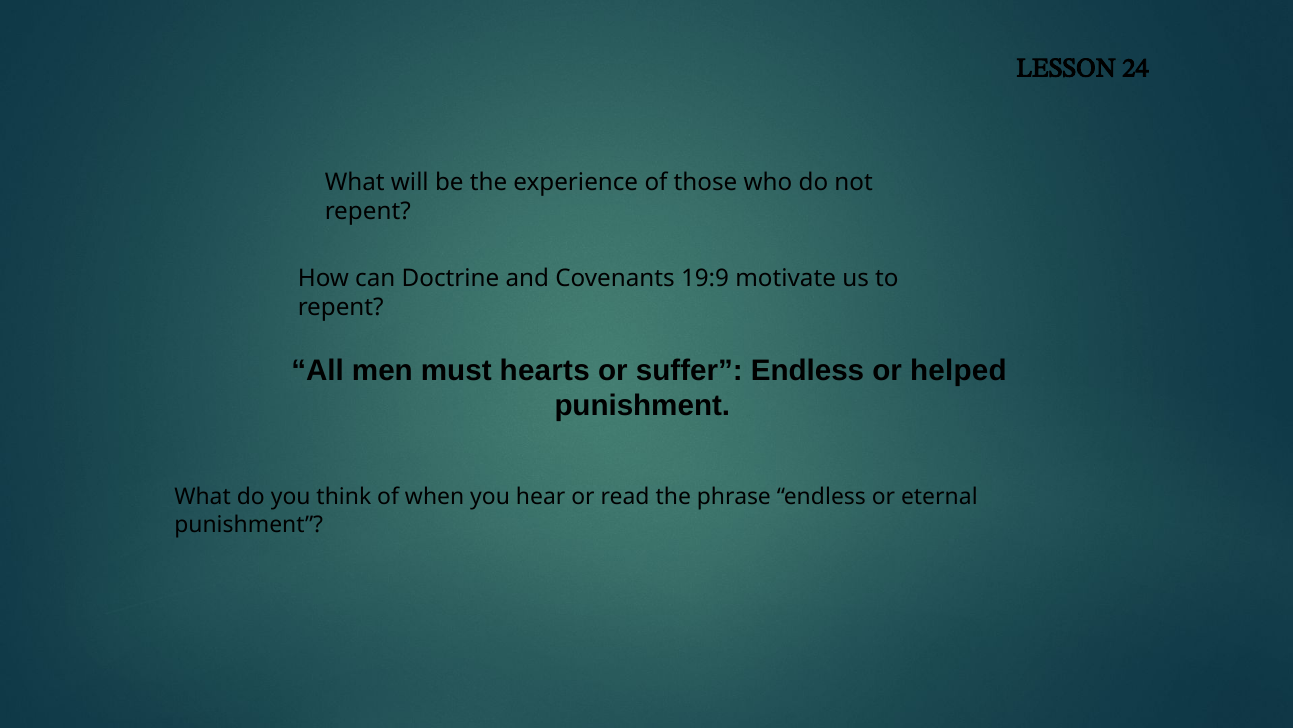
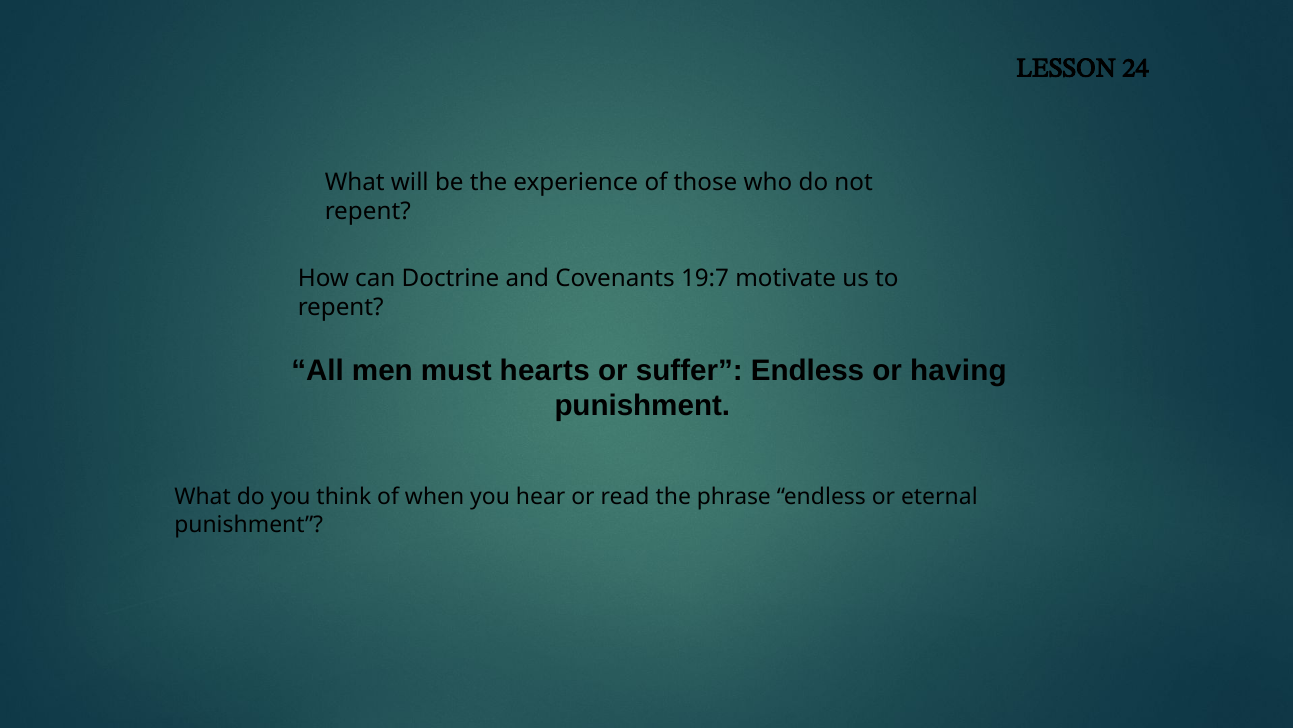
19:9: 19:9 -> 19:7 (705, 278)
helped: helped -> having (958, 370)
